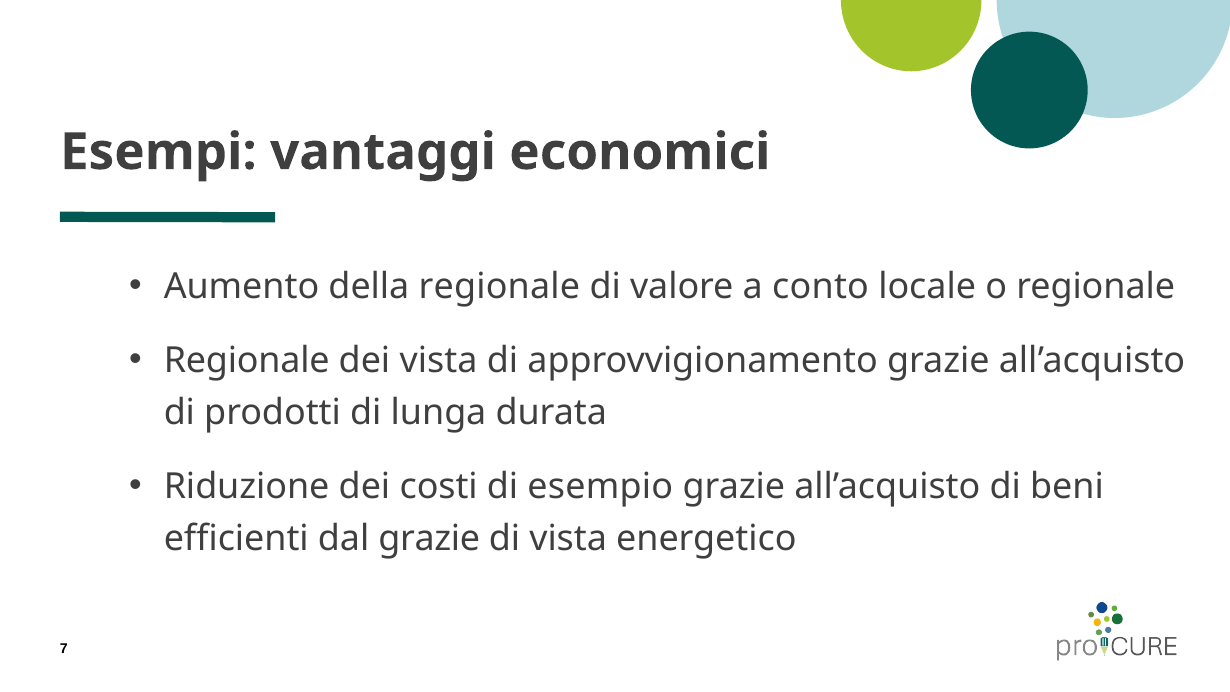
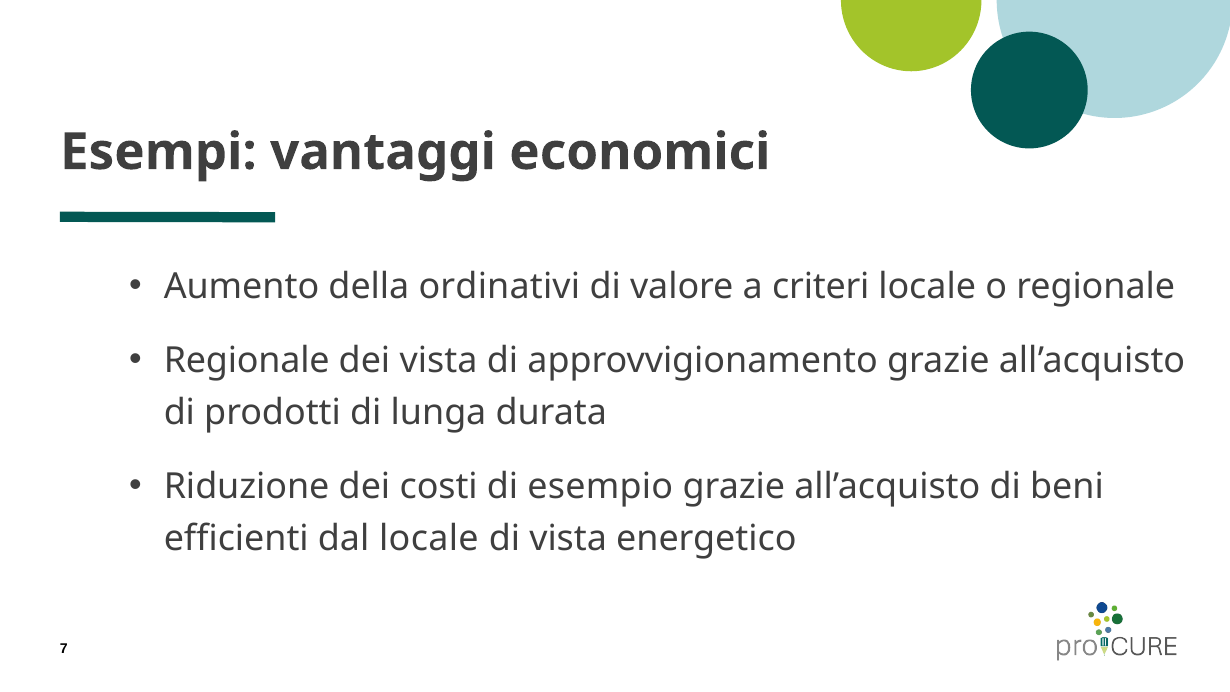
della regionale: regionale -> ordinativi (499, 286)
conto: conto -> criteri (821, 286)
dal grazie: grazie -> locale (429, 538)
